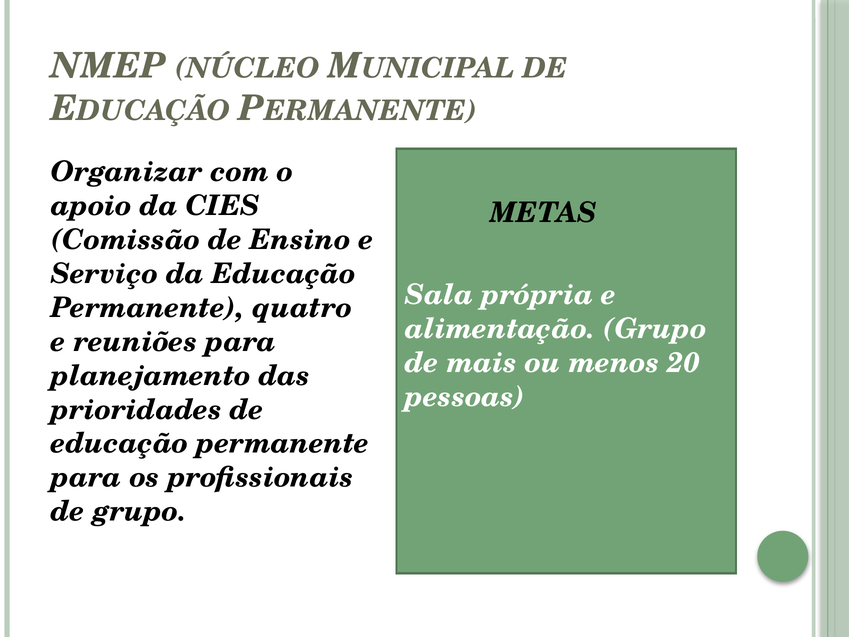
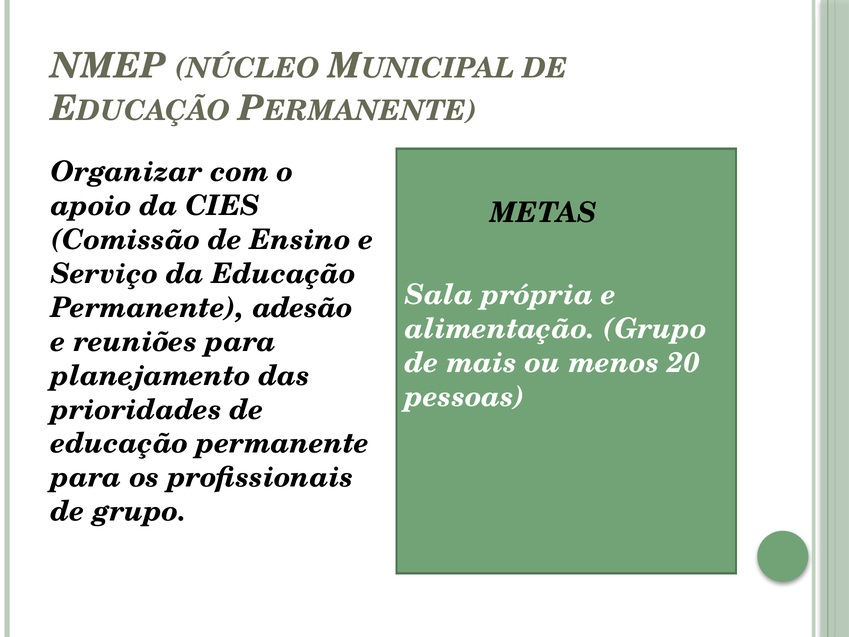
quatro: quatro -> adesão (303, 308)
